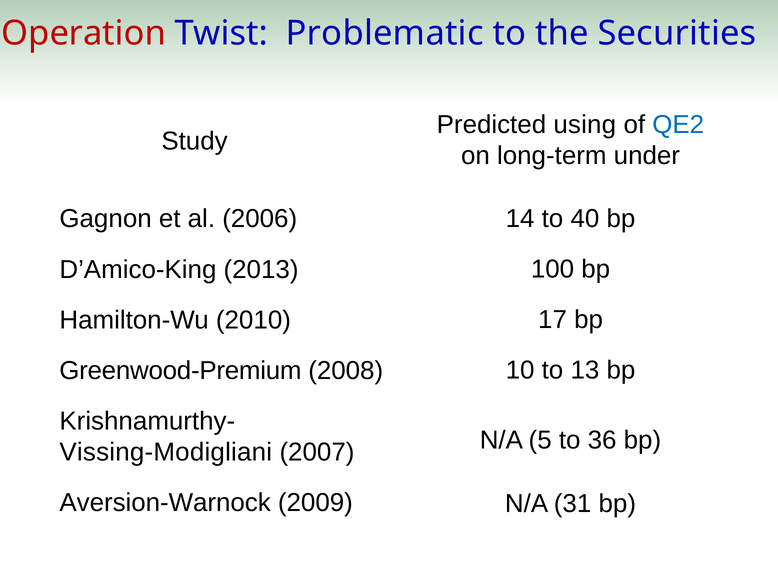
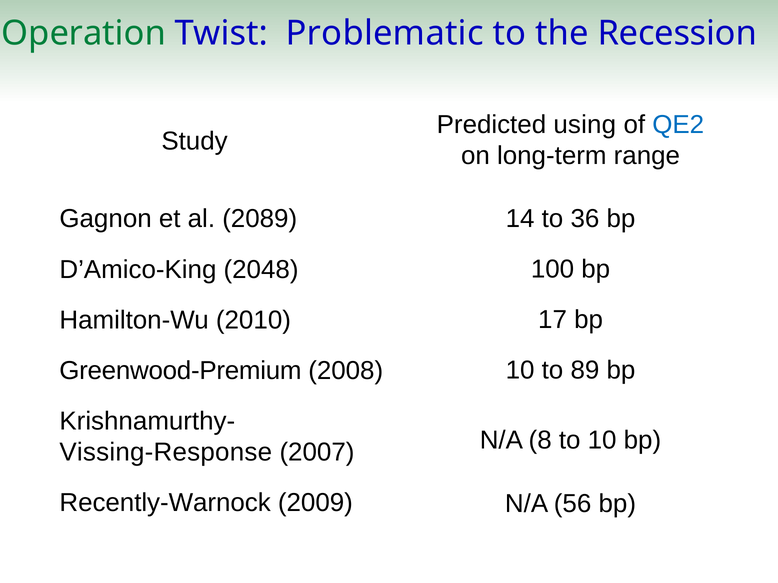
Operation colour: red -> green (84, 33)
Securities: Securities -> Recession (677, 33)
under: under -> range (647, 156)
40: 40 -> 36 (585, 219)
2006: 2006 -> 2089 (260, 219)
2013: 2013 -> 2048 (261, 270)
13: 13 -> 89 (585, 371)
5: 5 -> 8 (540, 441)
to 36: 36 -> 10 (602, 441)
Vissing-Modigliani: Vissing-Modigliani -> Vissing-Response (166, 453)
Aversion-Warnock: Aversion-Warnock -> Recently-Warnock (165, 503)
31: 31 -> 56 (573, 504)
